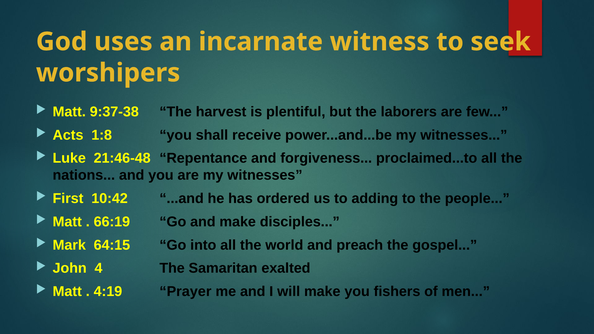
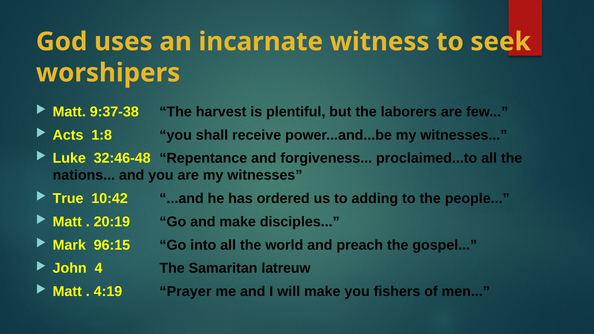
21:46-48: 21:46-48 -> 32:46-48 (122, 158)
First: First -> True (68, 199)
66:19: 66:19 -> 20:19 (112, 222)
64:15: 64:15 -> 96:15 (112, 245)
exalted: exalted -> latreuw (286, 268)
